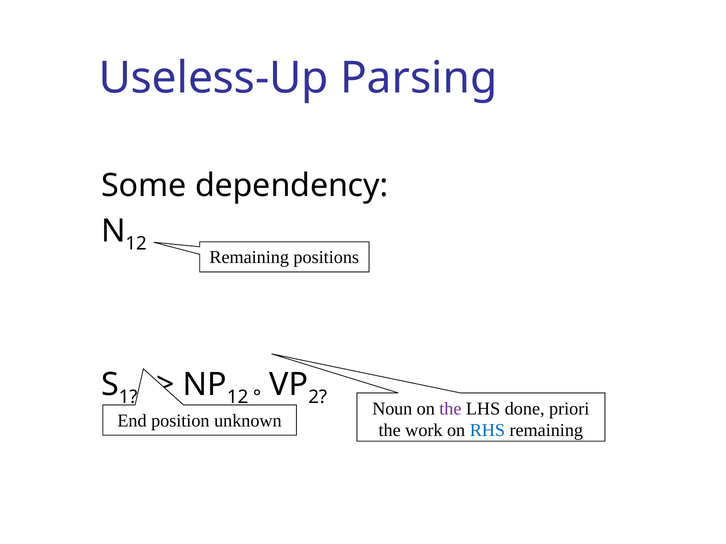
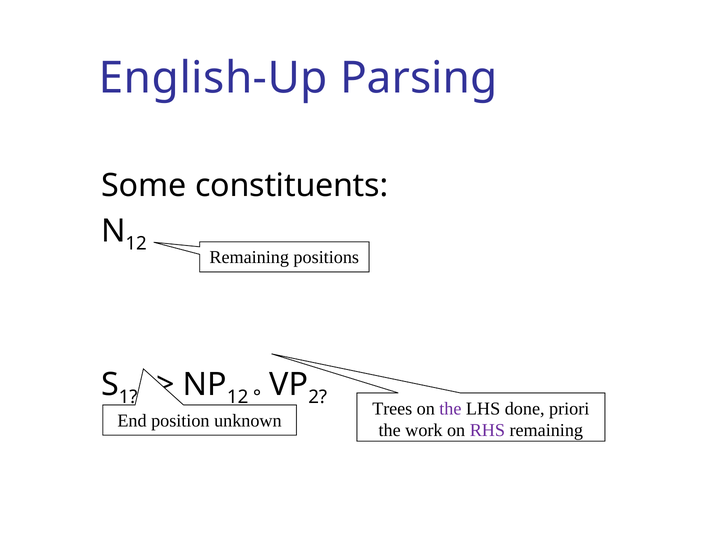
Useless-Up: Useless-Up -> English-Up (213, 78)
dependency: dependency -> constituents (292, 186)
Noun: Noun -> Trees (392, 409)
RHS colour: blue -> purple (487, 431)
